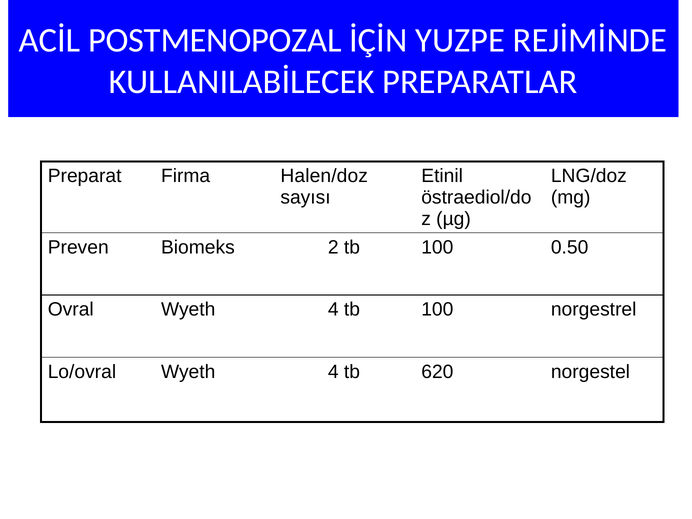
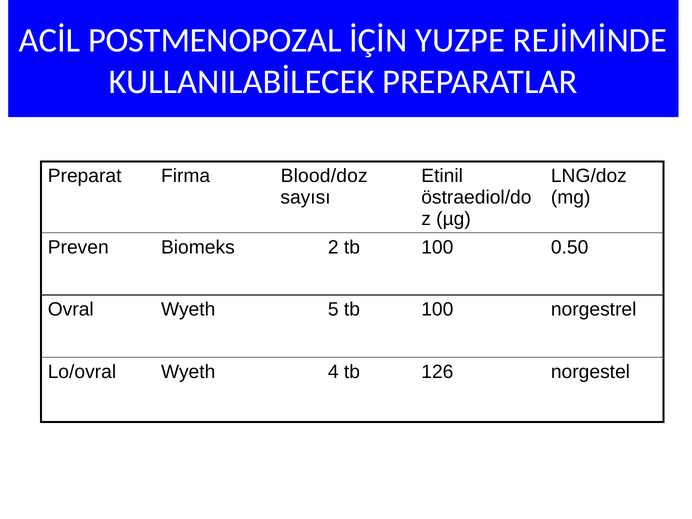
Halen/doz: Halen/doz -> Blood/doz (324, 176)
Ovral Wyeth 4: 4 -> 5 (333, 310)
620: 620 -> 126 (437, 372)
